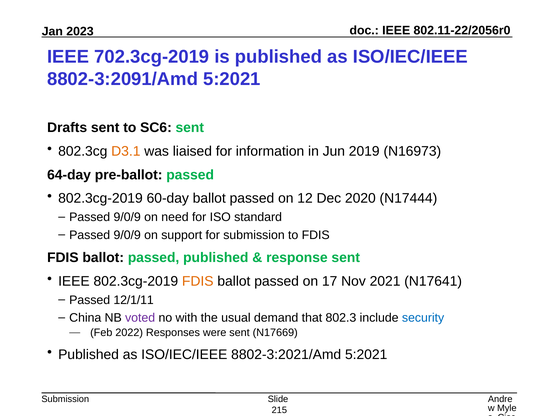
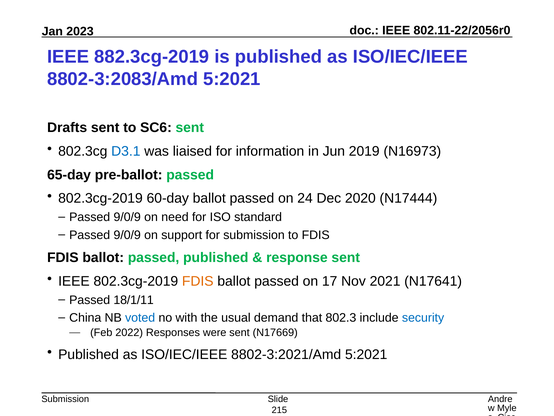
702.3cg-2019: 702.3cg-2019 -> 882.3cg-2019 (152, 57)
8802-3:2091/Amd: 8802-3:2091/Amd -> 8802-3:2083/Amd (123, 79)
D3.1 colour: orange -> blue (126, 151)
64-day: 64-day -> 65-day (69, 175)
12: 12 -> 24 (305, 198)
12/1/11: 12/1/11 -> 18/1/11 (134, 300)
voted colour: purple -> blue (140, 317)
